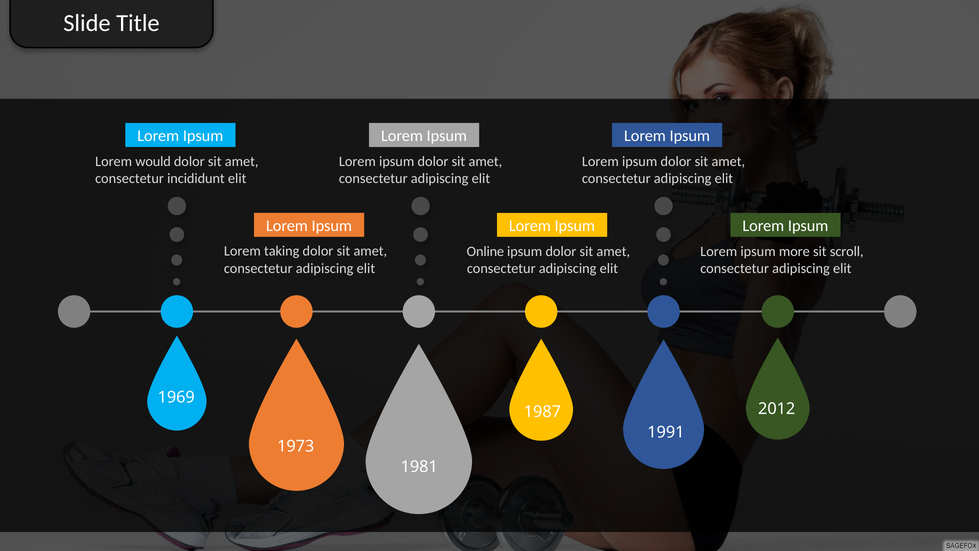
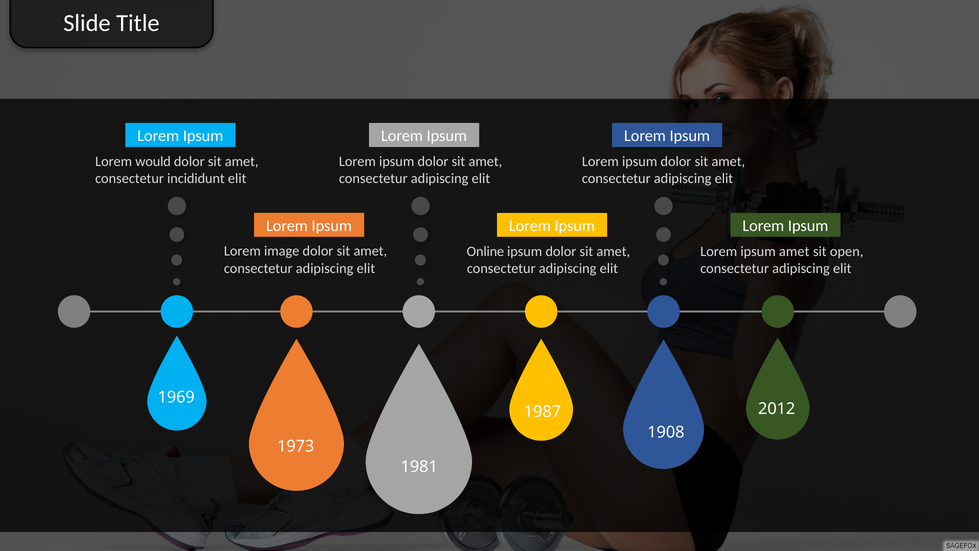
taking: taking -> image (282, 251)
ipsum more: more -> amet (794, 251)
scroll: scroll -> open (847, 251)
1991: 1991 -> 1908 (666, 432)
